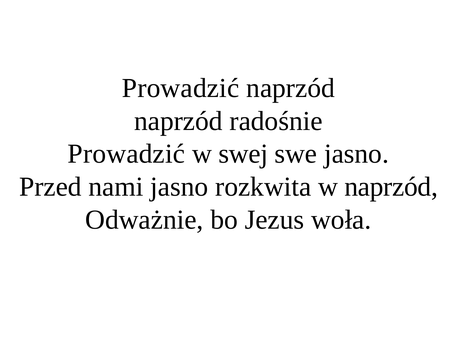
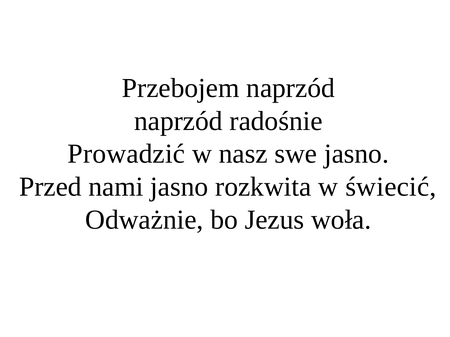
Prowadzić: Prowadzić -> Przebojem (181, 88)
swej: swej -> nasz (243, 154)
w naprzód: naprzód -> świecić (391, 187)
